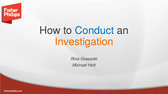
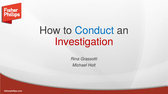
Investigation colour: orange -> red (84, 42)
